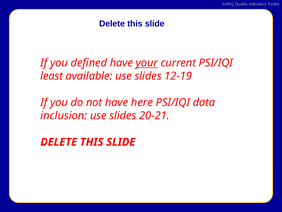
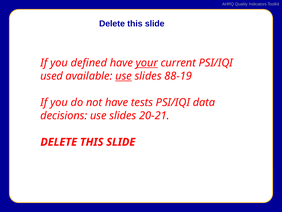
least: least -> used (52, 76)
use underline: none -> present (124, 76)
12-19: 12-19 -> 88-19 (178, 76)
here: here -> tests (142, 102)
inclusion: inclusion -> decisions (64, 115)
